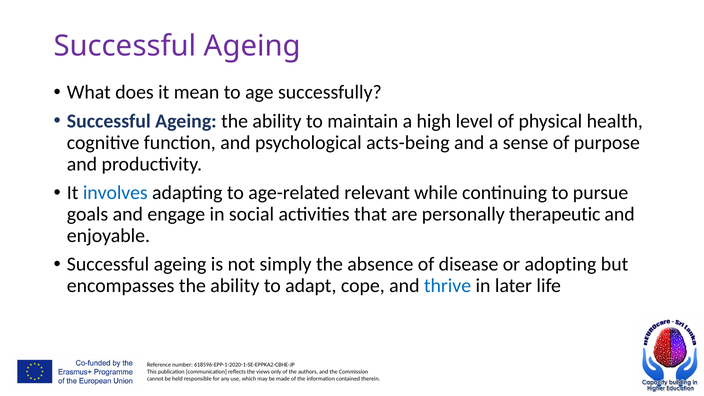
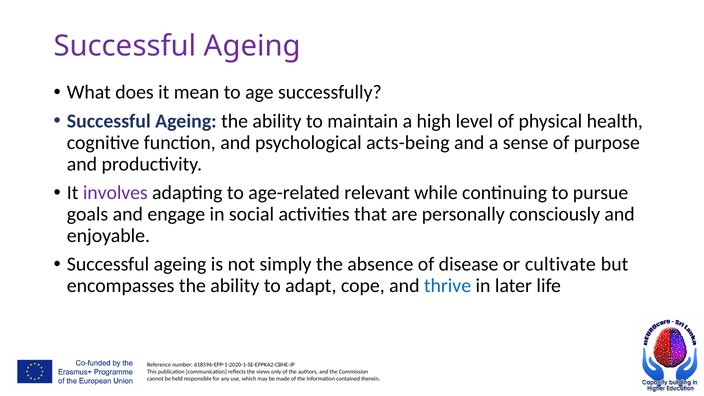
involves colour: blue -> purple (115, 193)
therapeutic: therapeutic -> consciously (555, 214)
adopting: adopting -> cultivate (560, 264)
